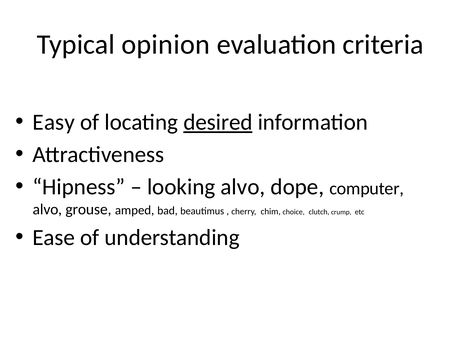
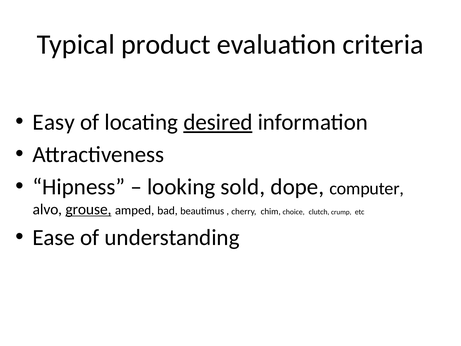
opinion: opinion -> product (166, 45)
looking alvo: alvo -> sold (243, 187)
grouse underline: none -> present (88, 209)
